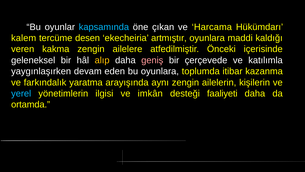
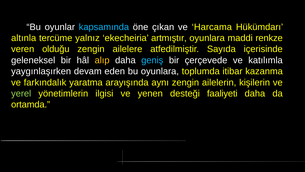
kalem: kalem -> altınla (24, 38)
desen: desen -> yalnız (87, 38)
kaldığı: kaldığı -> renkze (269, 38)
kakma: kakma -> olduğu (56, 49)
Önceki: Önceki -> Sayıda (221, 49)
geniş colour: pink -> light blue (152, 60)
yerel colour: light blue -> light green (21, 93)
imkân: imkân -> yenen (150, 93)
